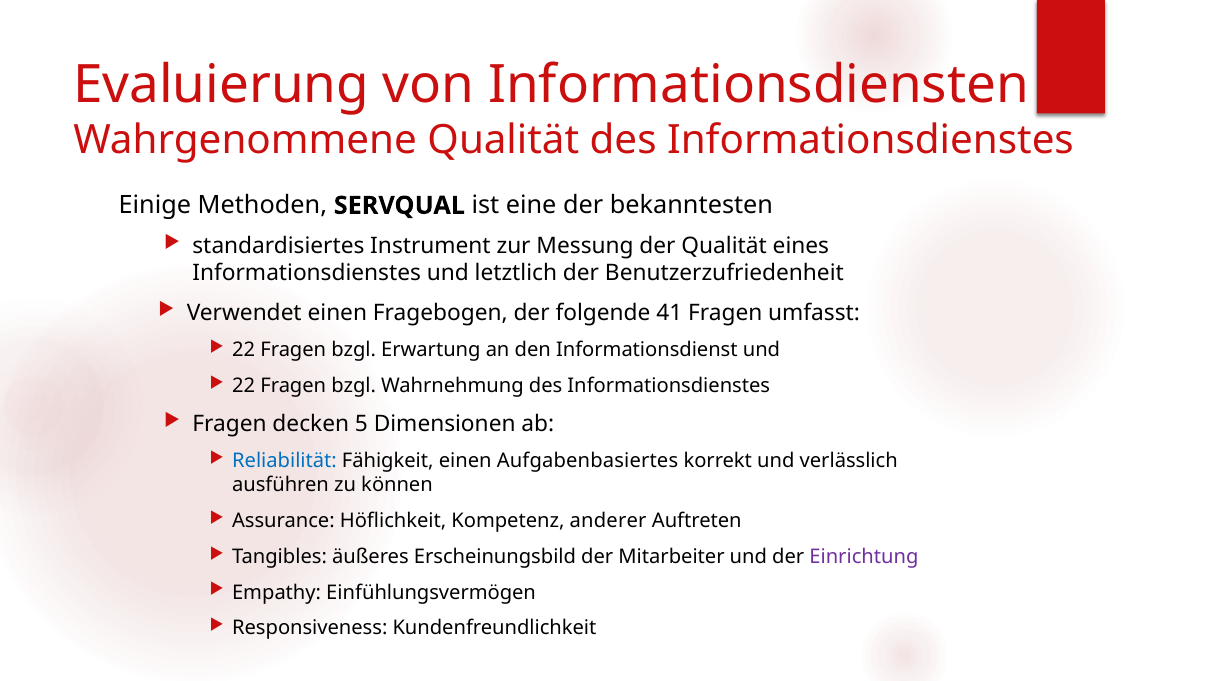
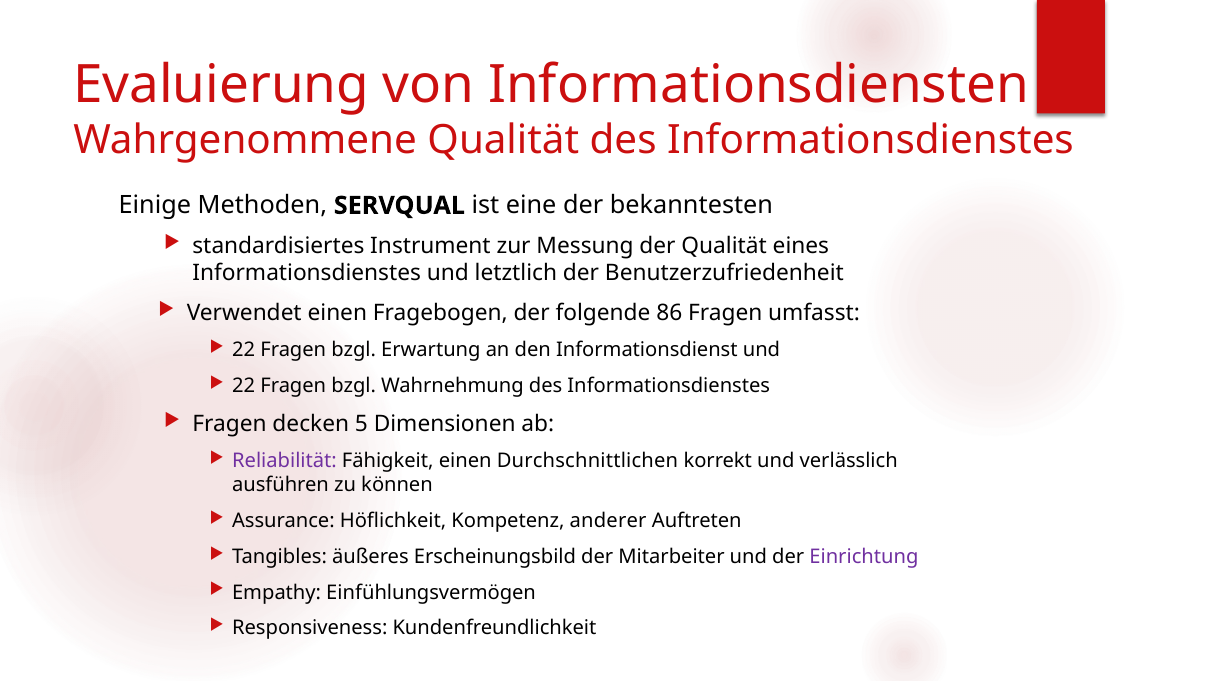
41: 41 -> 86 (669, 313)
Reliabilität colour: blue -> purple (285, 461)
Aufgabenbasiertes: Aufgabenbasiertes -> Durchschnittlichen (587, 461)
